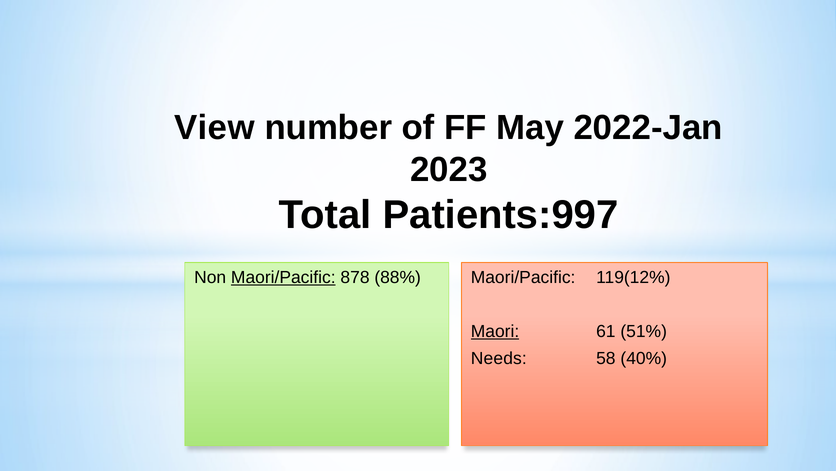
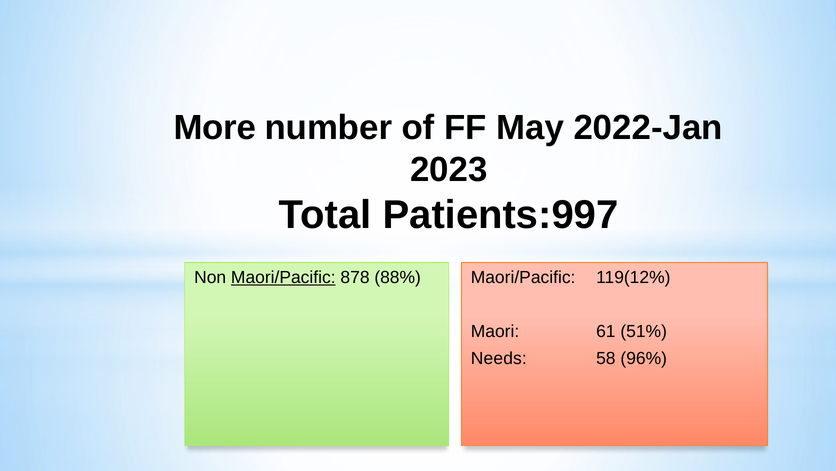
View: View -> More (215, 127)
Maori underline: present -> none (495, 331)
40%: 40% -> 96% (644, 358)
